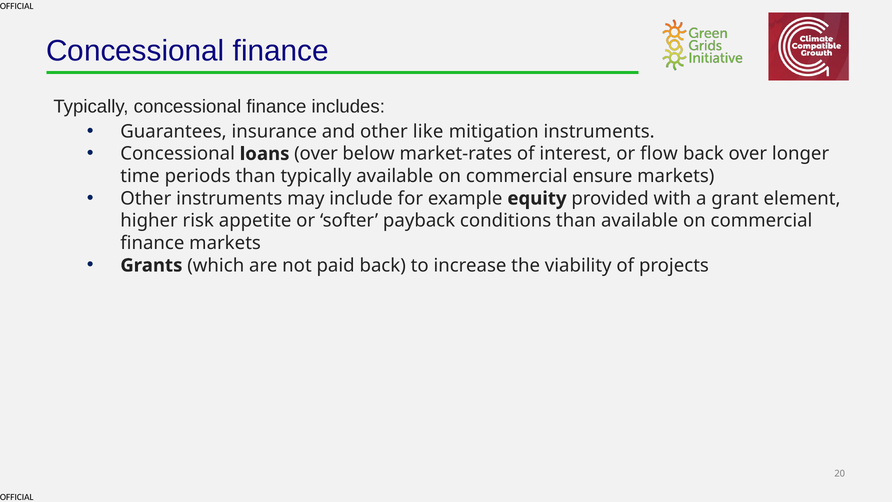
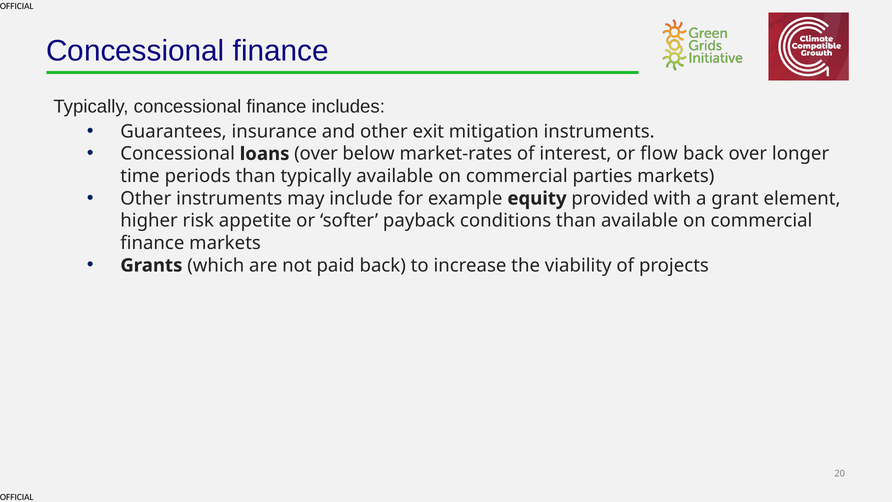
like: like -> exit (428, 131)
ensure: ensure -> parties (602, 176)
